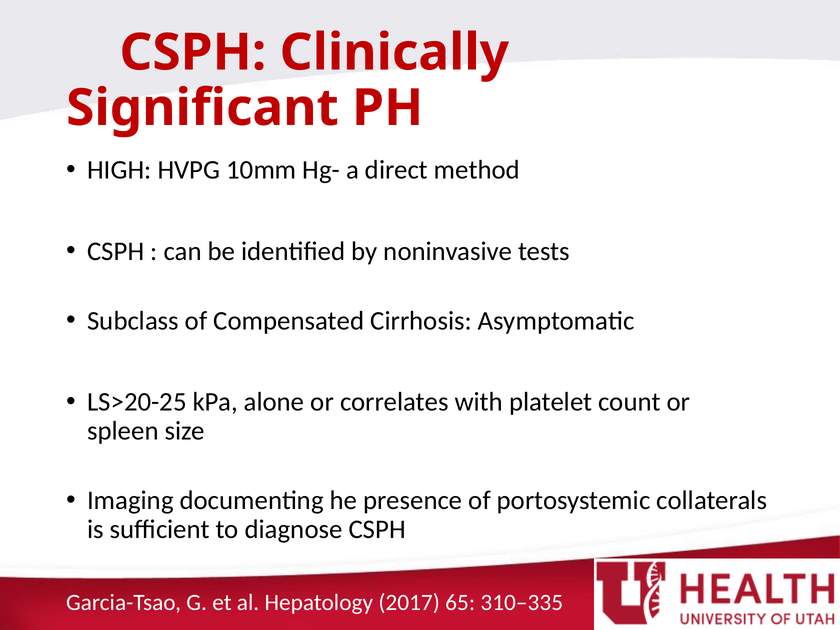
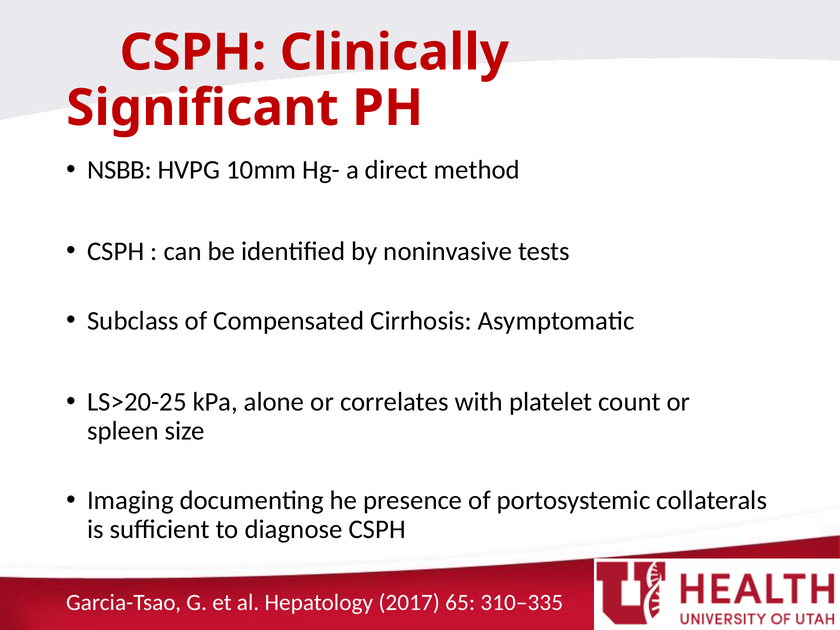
HIGH: HIGH -> NSBB (119, 170)
